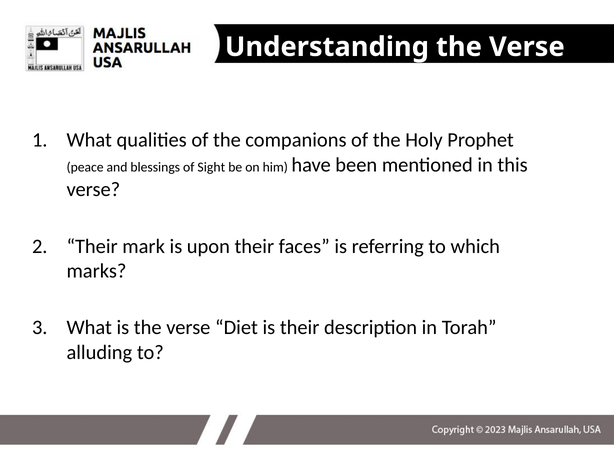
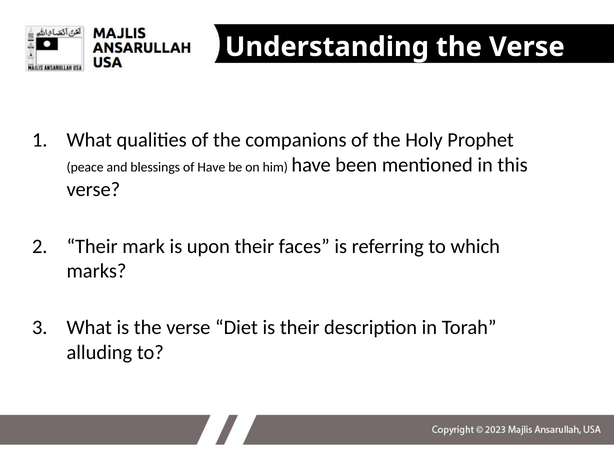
of Sight: Sight -> Have (211, 167)
